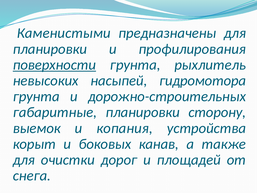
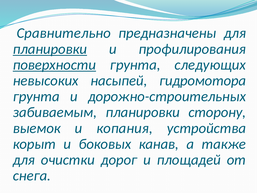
Каменистыми: Каменистыми -> Сравнительно (64, 33)
планировки underline: none -> present (50, 49)
рыхлитель: рыхлитель -> следующих (210, 65)
габаритные: габаритные -> забиваемым (55, 112)
